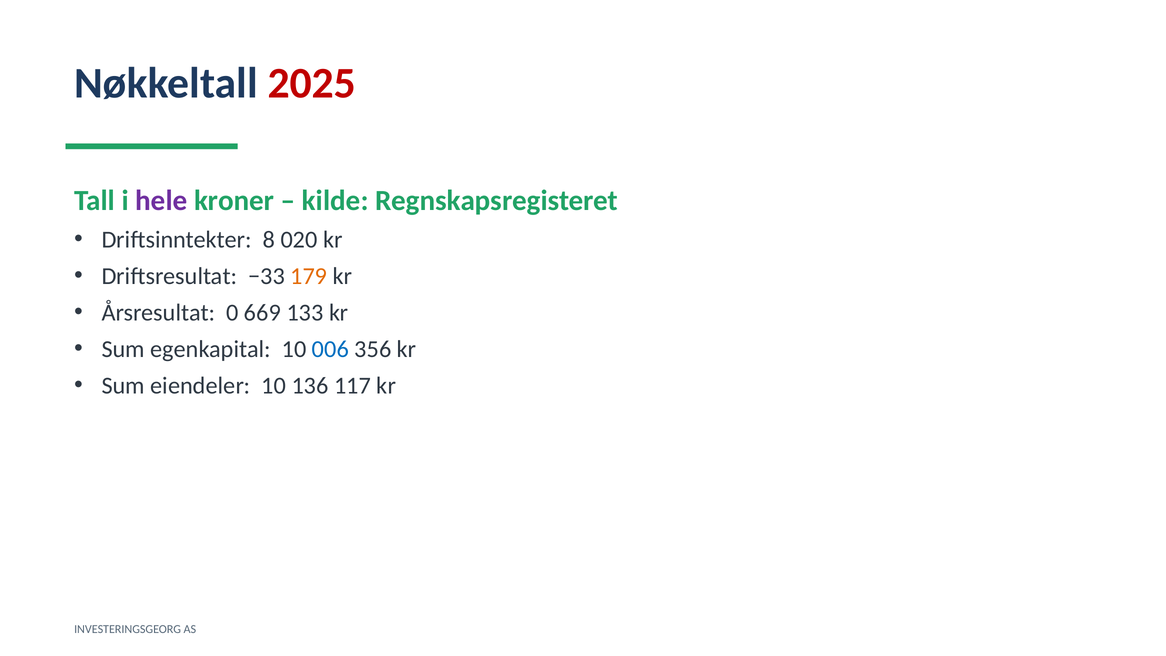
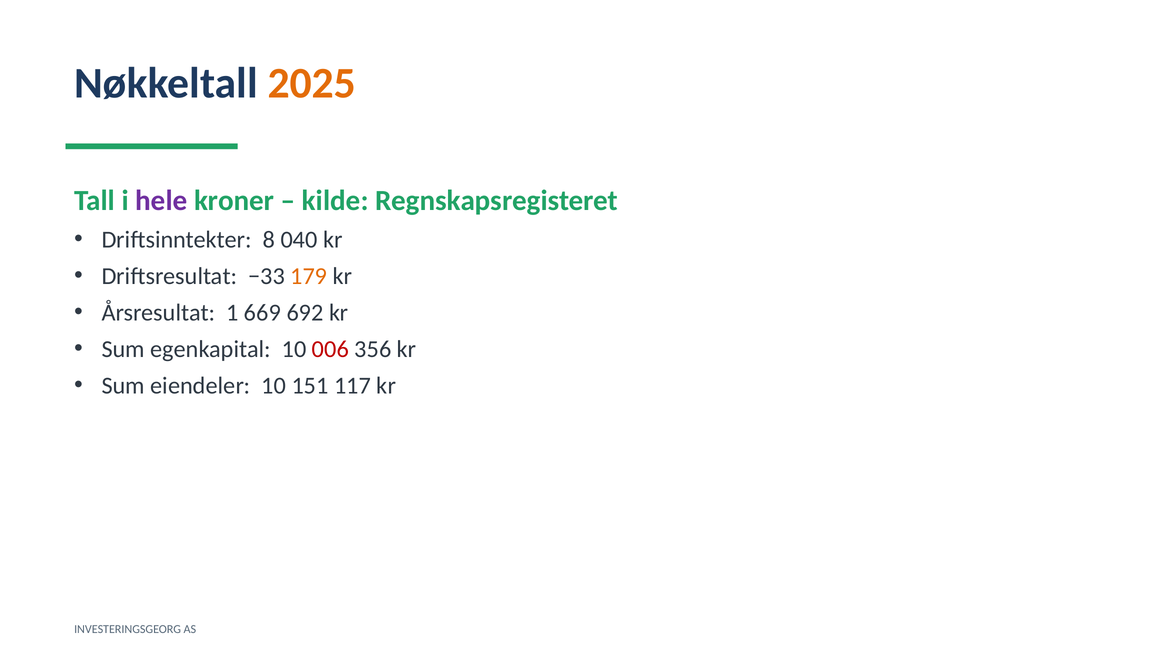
2025 colour: red -> orange (312, 83)
020: 020 -> 040 (299, 240)
0: 0 -> 1 (232, 313)
133: 133 -> 692 (305, 313)
006 colour: blue -> red (330, 349)
136: 136 -> 151 (310, 386)
